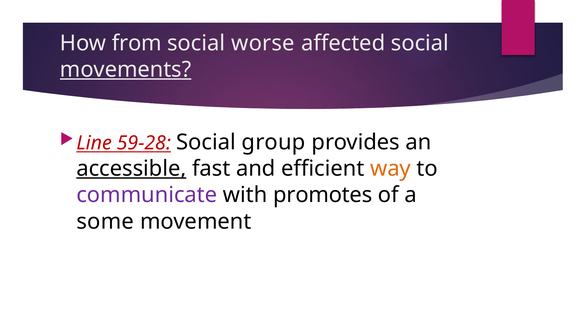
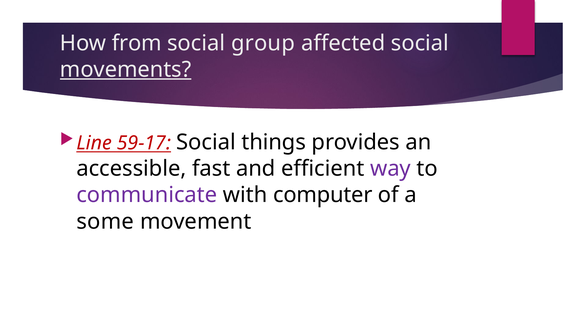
worse: worse -> group (263, 43)
59-28: 59-28 -> 59-17 (144, 143)
group: group -> things (274, 142)
accessible underline: present -> none (131, 168)
way colour: orange -> purple (390, 168)
promotes: promotes -> computer (323, 195)
